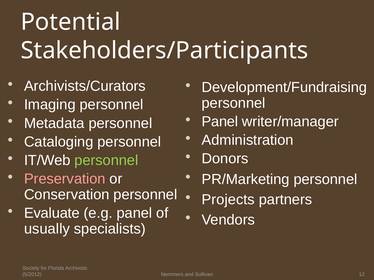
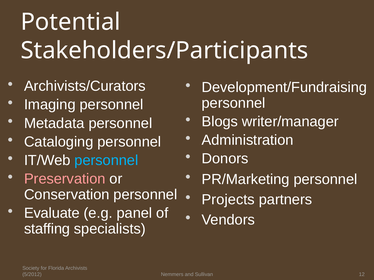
Panel: Panel -> Blogs (220, 122)
personnel colour: light green -> light blue (106, 161)
usually: usually -> staffing (47, 229)
